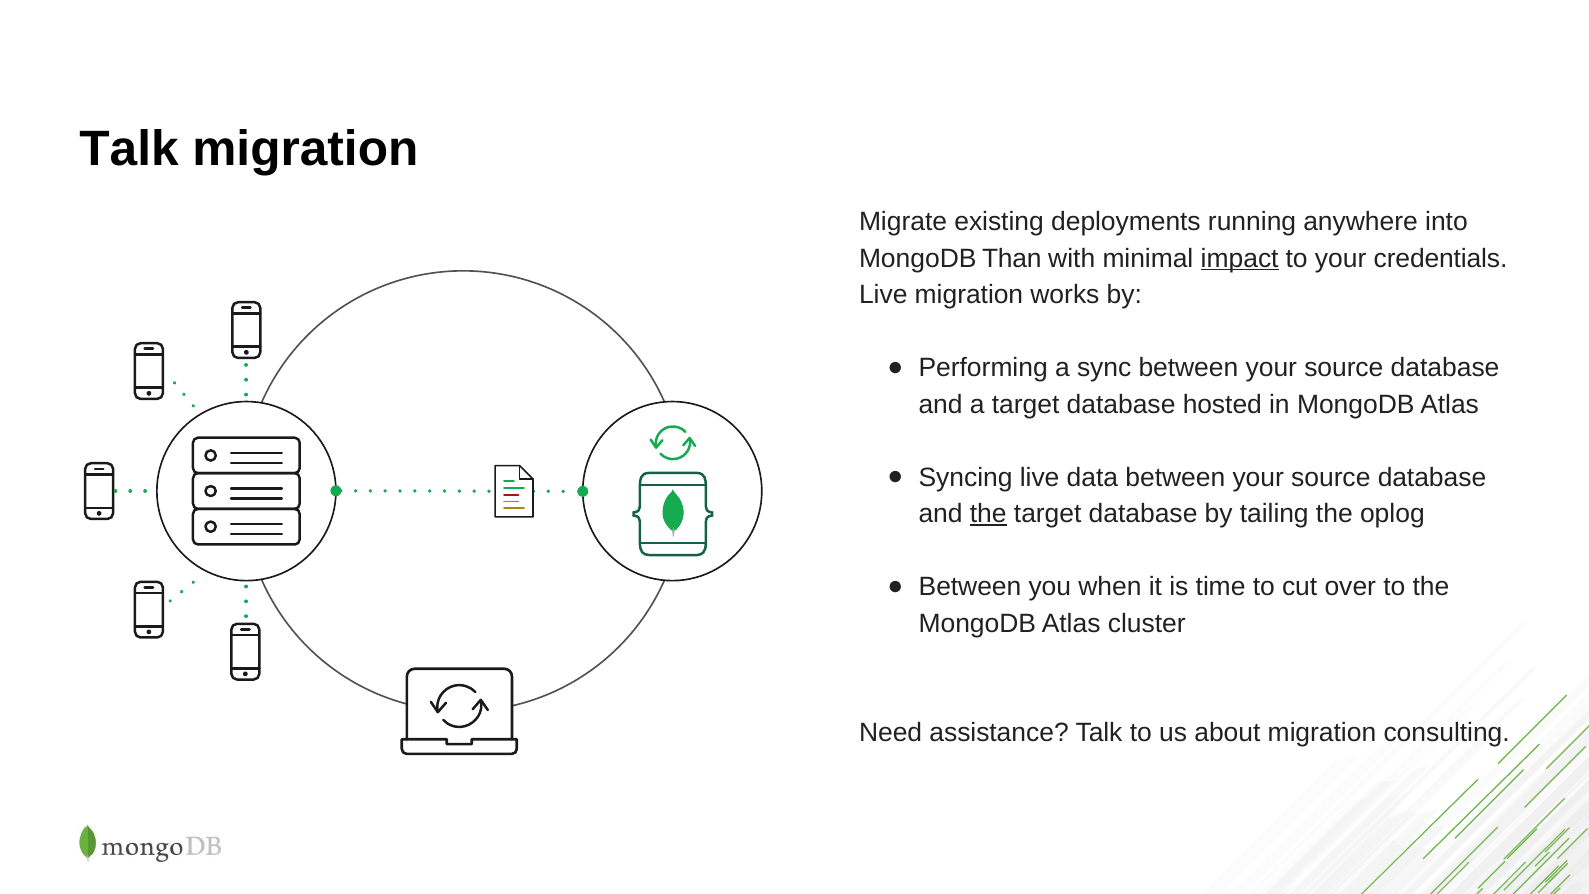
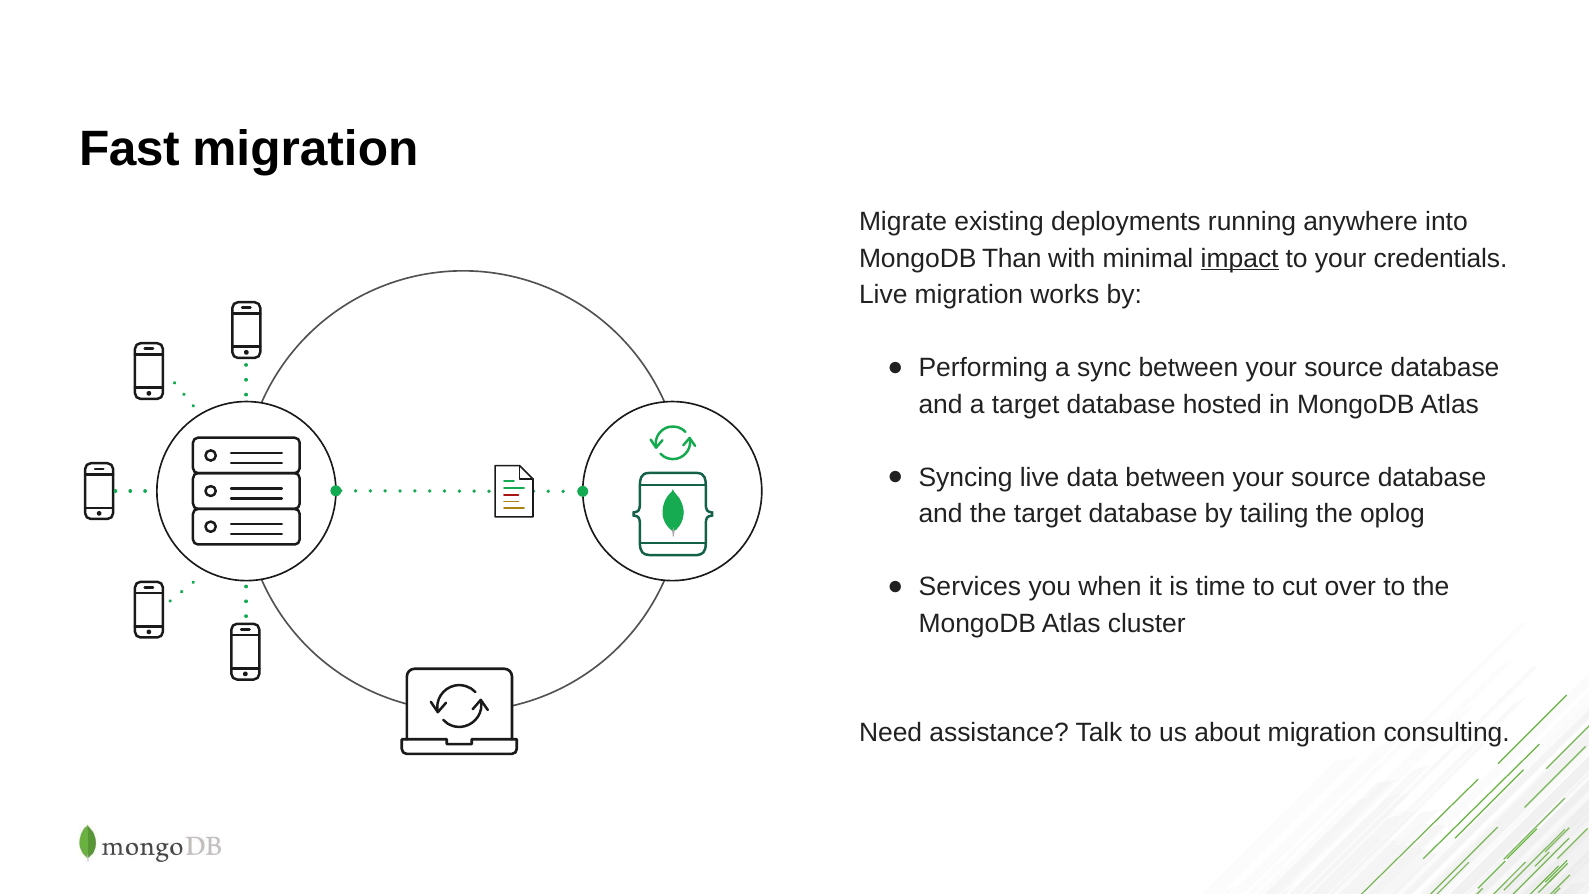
Talk: Talk -> Fast (129, 150)
the underline: present -> none (988, 514)
Between: Between -> Services (970, 587)
